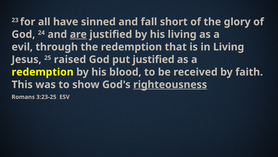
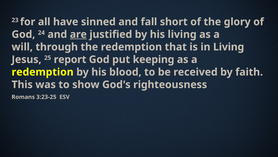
evil: evil -> will (22, 47)
raised: raised -> report (70, 59)
put justified: justified -> keeping (154, 59)
righteousness underline: present -> none (170, 84)
